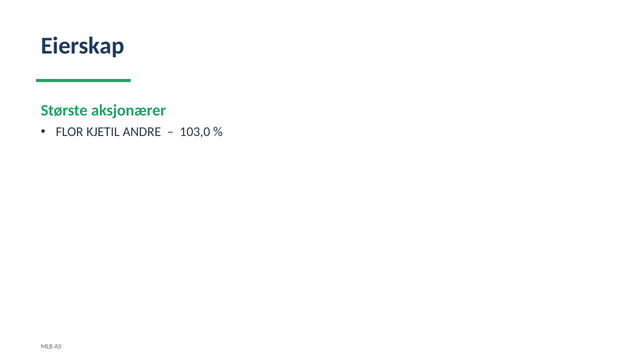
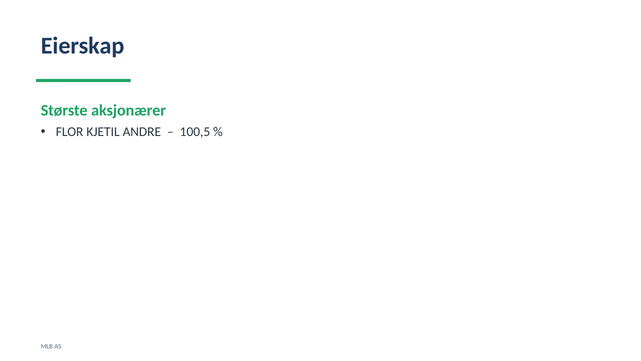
103,0: 103,0 -> 100,5 (195, 132)
